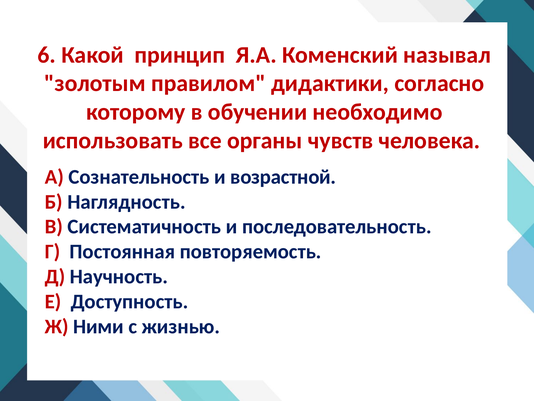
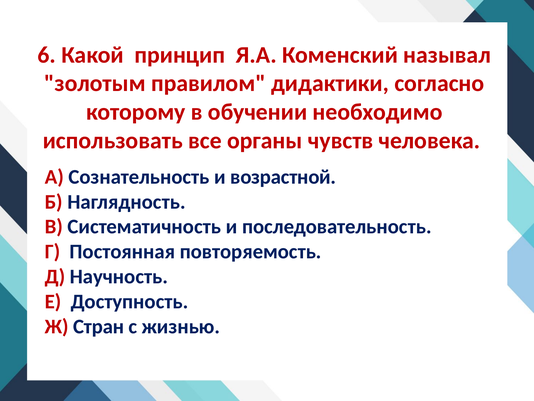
Ними: Ними -> Стран (99, 326)
